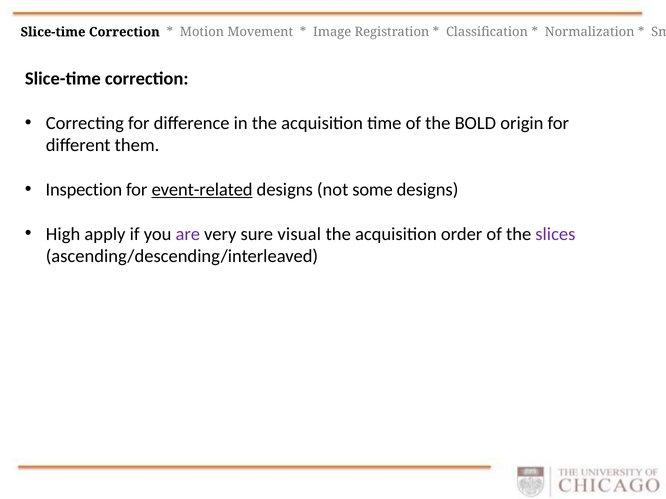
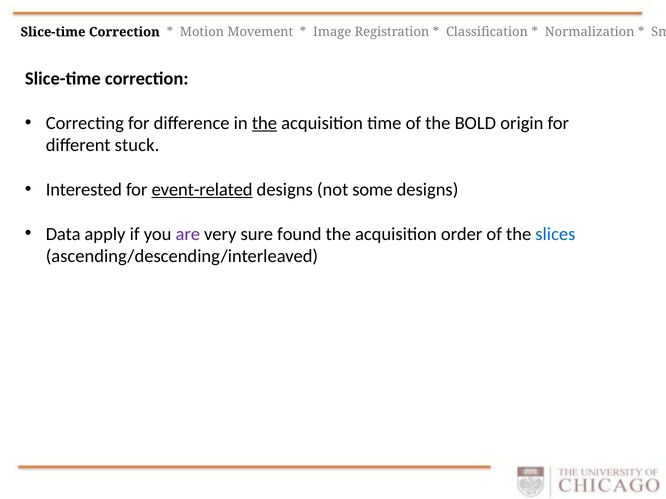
the underline: none -> present (264, 123)
them: them -> stuck (137, 145)
Inspection: Inspection -> Interested (84, 190)
High: High -> Data (63, 234)
visual: visual -> found (299, 234)
slices colour: purple -> blue (555, 234)
